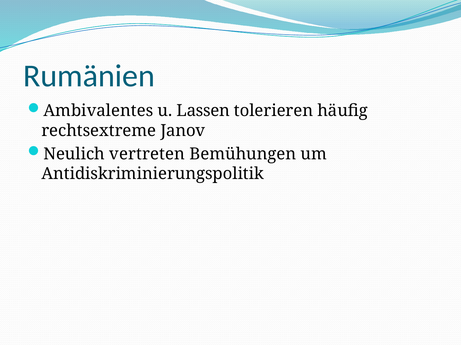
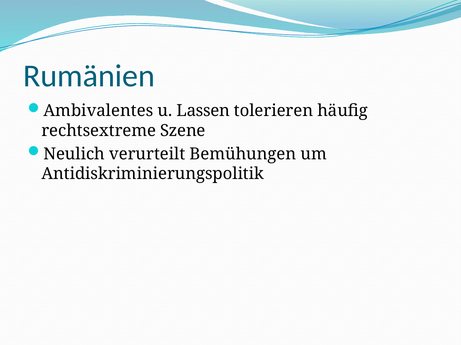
Janov: Janov -> Szene (183, 131)
vertreten: vertreten -> verurteilt (147, 154)
